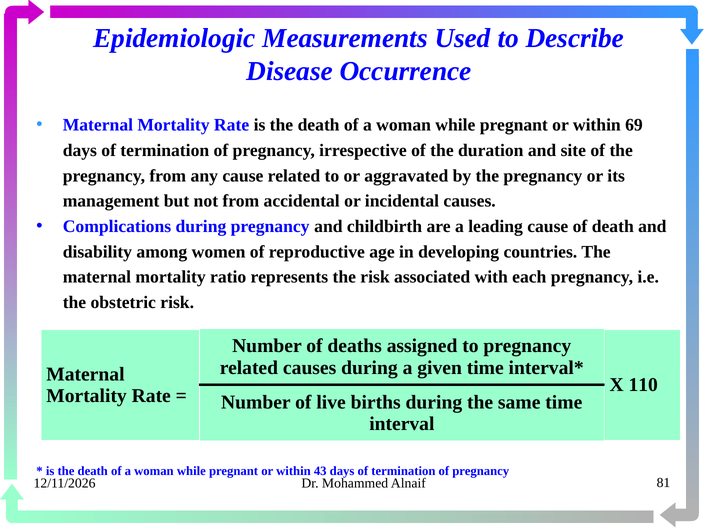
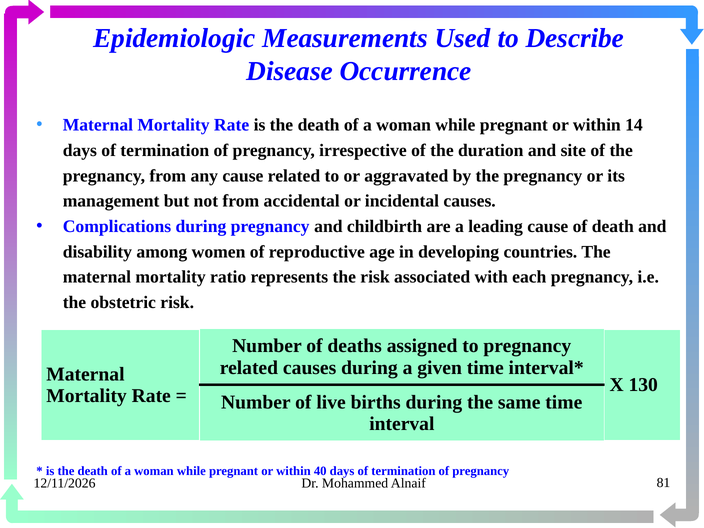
69: 69 -> 14 (634, 125)
110: 110 -> 130 (643, 385)
43: 43 -> 40 (320, 471)
